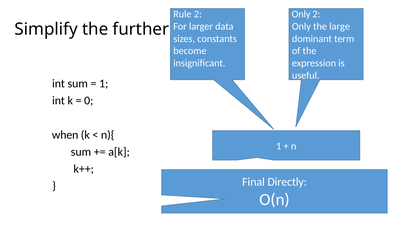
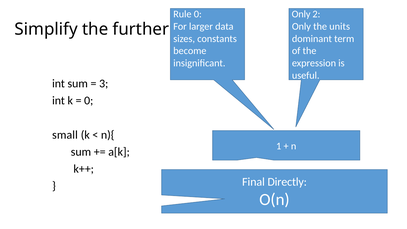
Rule 2: 2 -> 0 (198, 14)
large: large -> units (340, 26)
1: 1 -> 3 (104, 84)
when: when -> small (65, 135)
